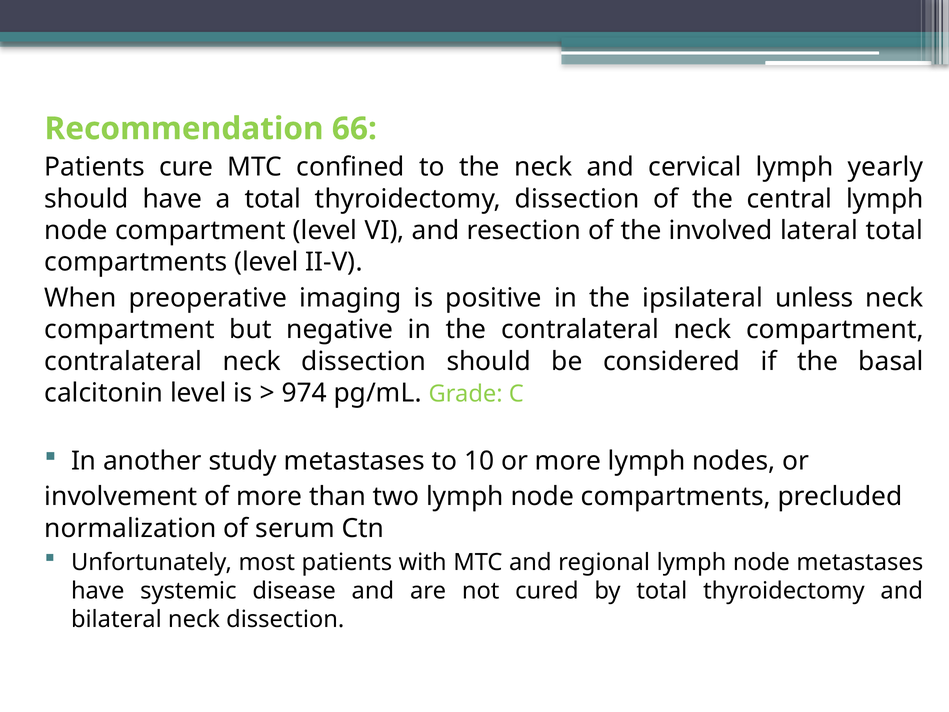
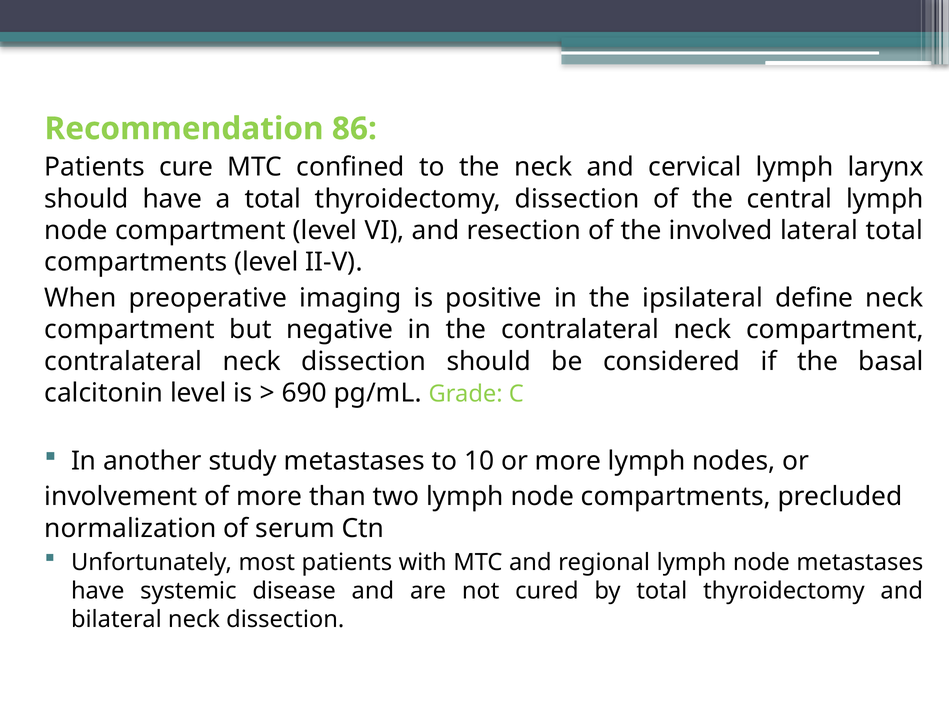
66: 66 -> 86 (354, 129)
yearly: yearly -> larynx (886, 167)
unless: unless -> define (814, 298)
974: 974 -> 690 (304, 393)
